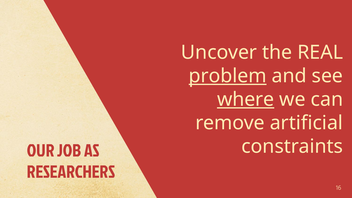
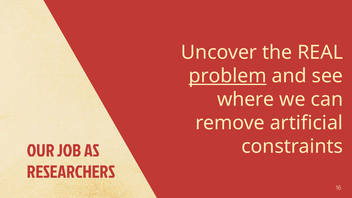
where underline: present -> none (246, 99)
